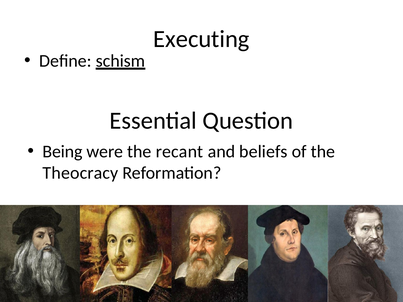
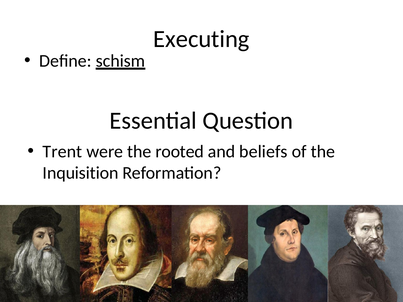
Being: Being -> Trent (62, 152)
recant: recant -> rooted (180, 152)
Theocracy: Theocracy -> Inquisition (81, 173)
